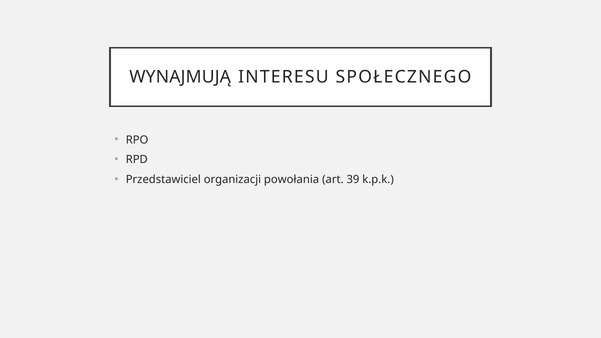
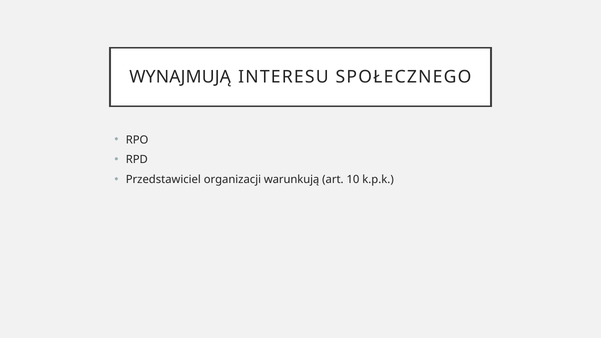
powołania: powołania -> warunkują (292, 179)
39: 39 -> 10 (353, 179)
